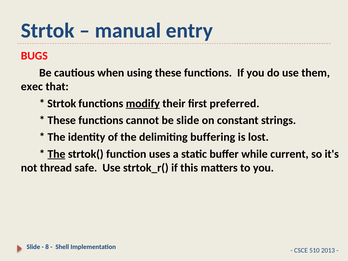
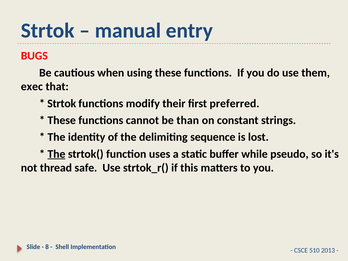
modify underline: present -> none (143, 103)
be slide: slide -> than (188, 120)
buffering: buffering -> sequence (213, 137)
current: current -> pseudo (289, 154)
